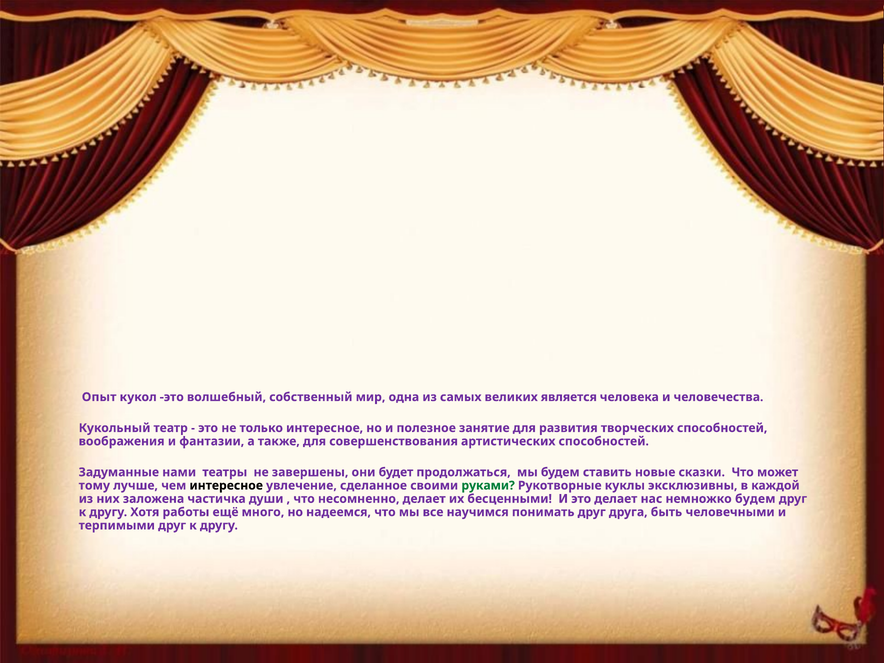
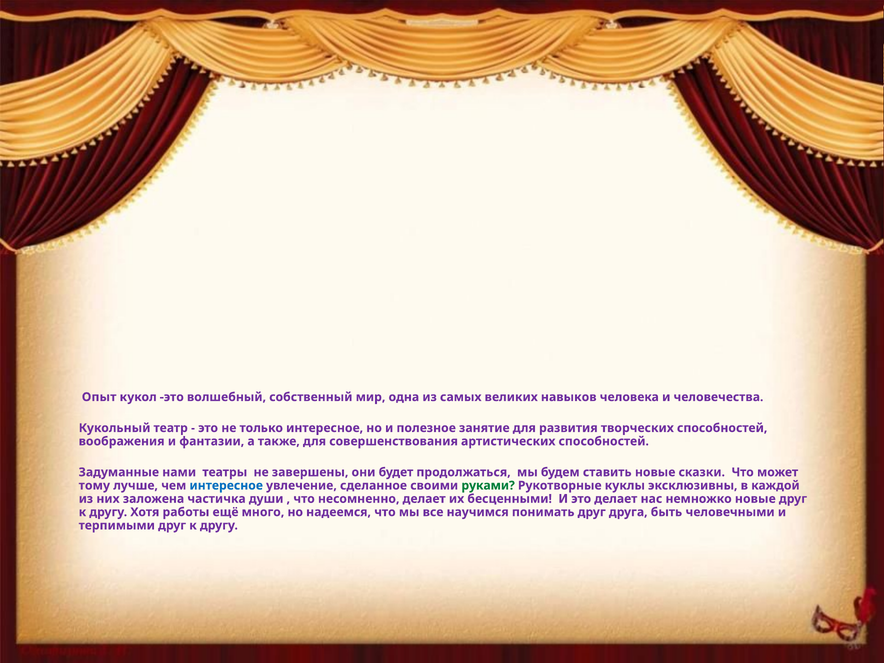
является: является -> навыков (569, 397)
интересное colour: black -> blue (226, 486)
немножко будем: будем -> новые (755, 499)
